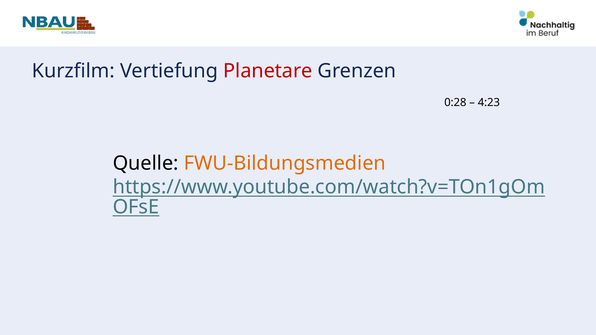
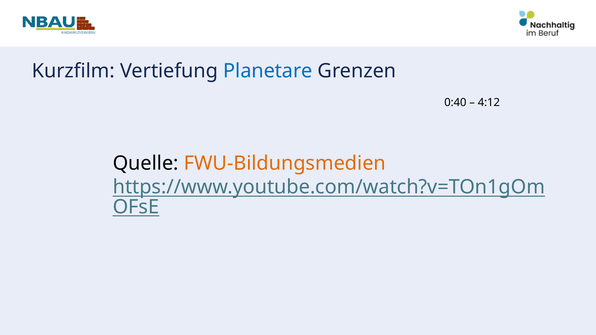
Planetare colour: red -> blue (268, 71)
0:28: 0:28 -> 0:40 (455, 103)
4:23: 4:23 -> 4:12 (489, 103)
